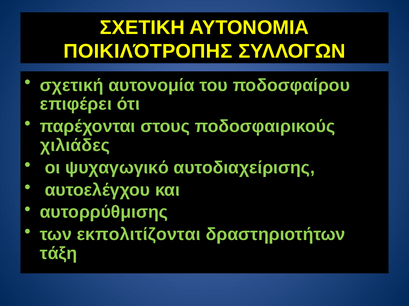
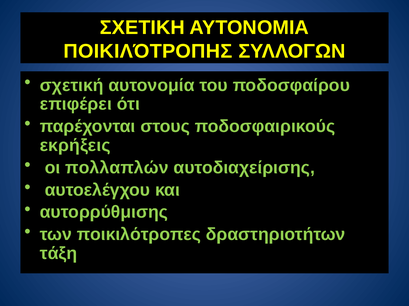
χιλιάδες: χιλιάδες -> εκρήξεις (75, 146)
ψυχαγωγικό: ψυχαγωγικό -> πολλαπλών (117, 168)
εκπολιτίζονται: εκπολιτίζονται -> ποικιλότροπες (139, 235)
